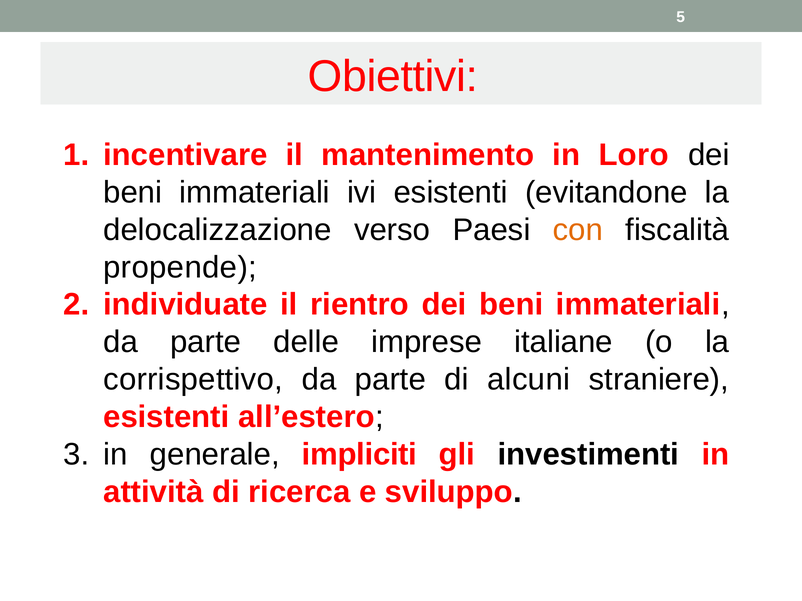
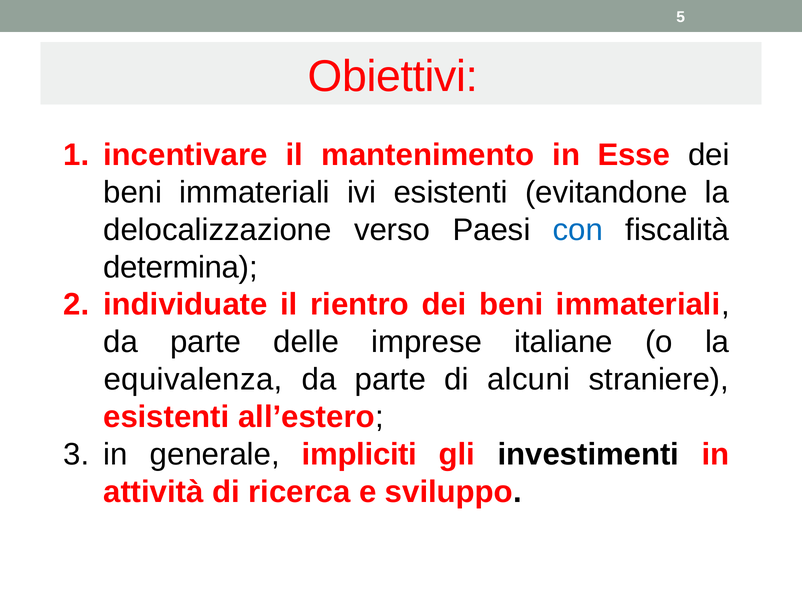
Loro: Loro -> Esse (634, 155)
con colour: orange -> blue (578, 230)
propende: propende -> determina (180, 267)
corrispettivo: corrispettivo -> equivalenza (193, 380)
